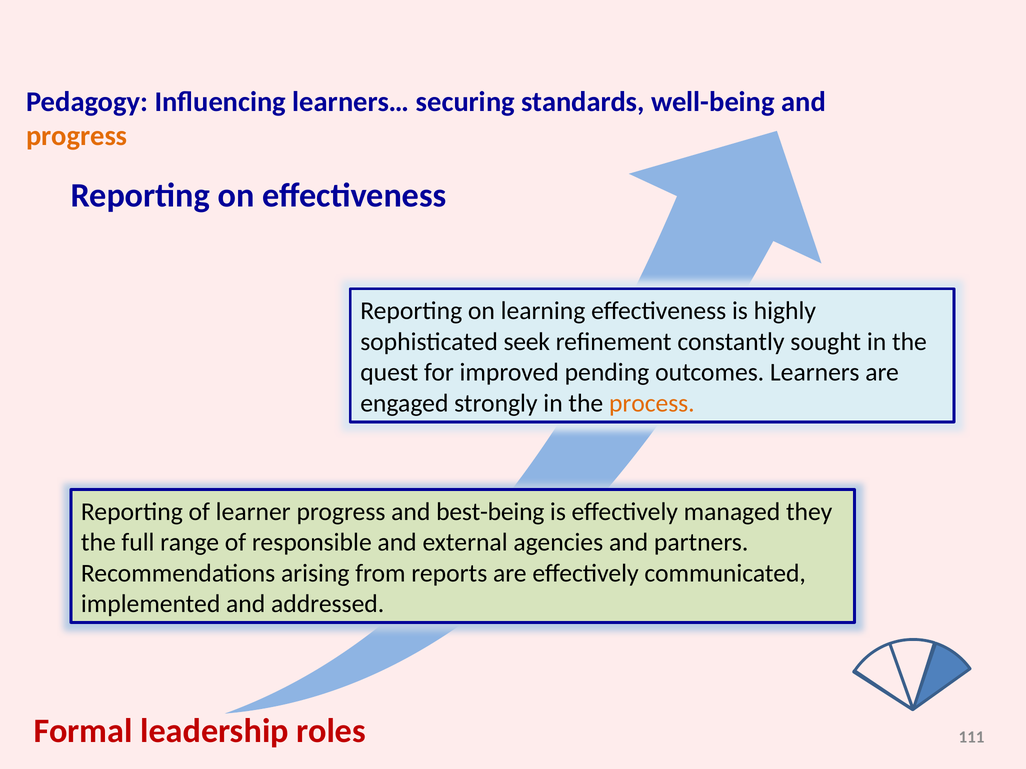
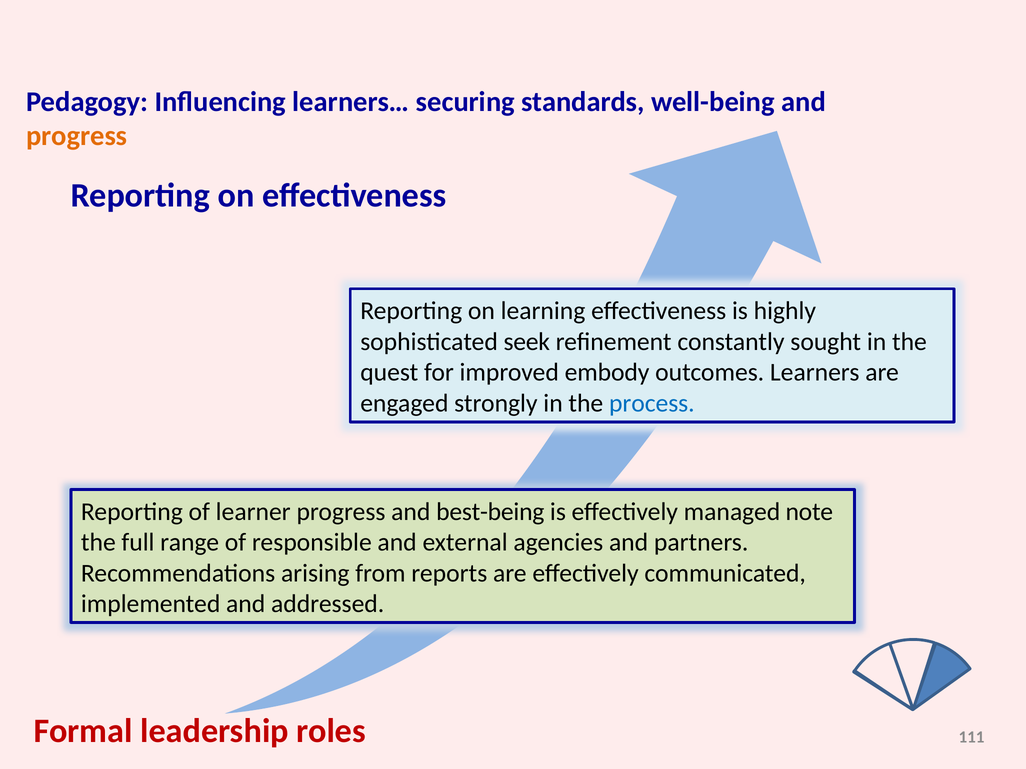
pending: pending -> embody (607, 373)
process colour: orange -> blue (652, 404)
they: they -> note (809, 512)
